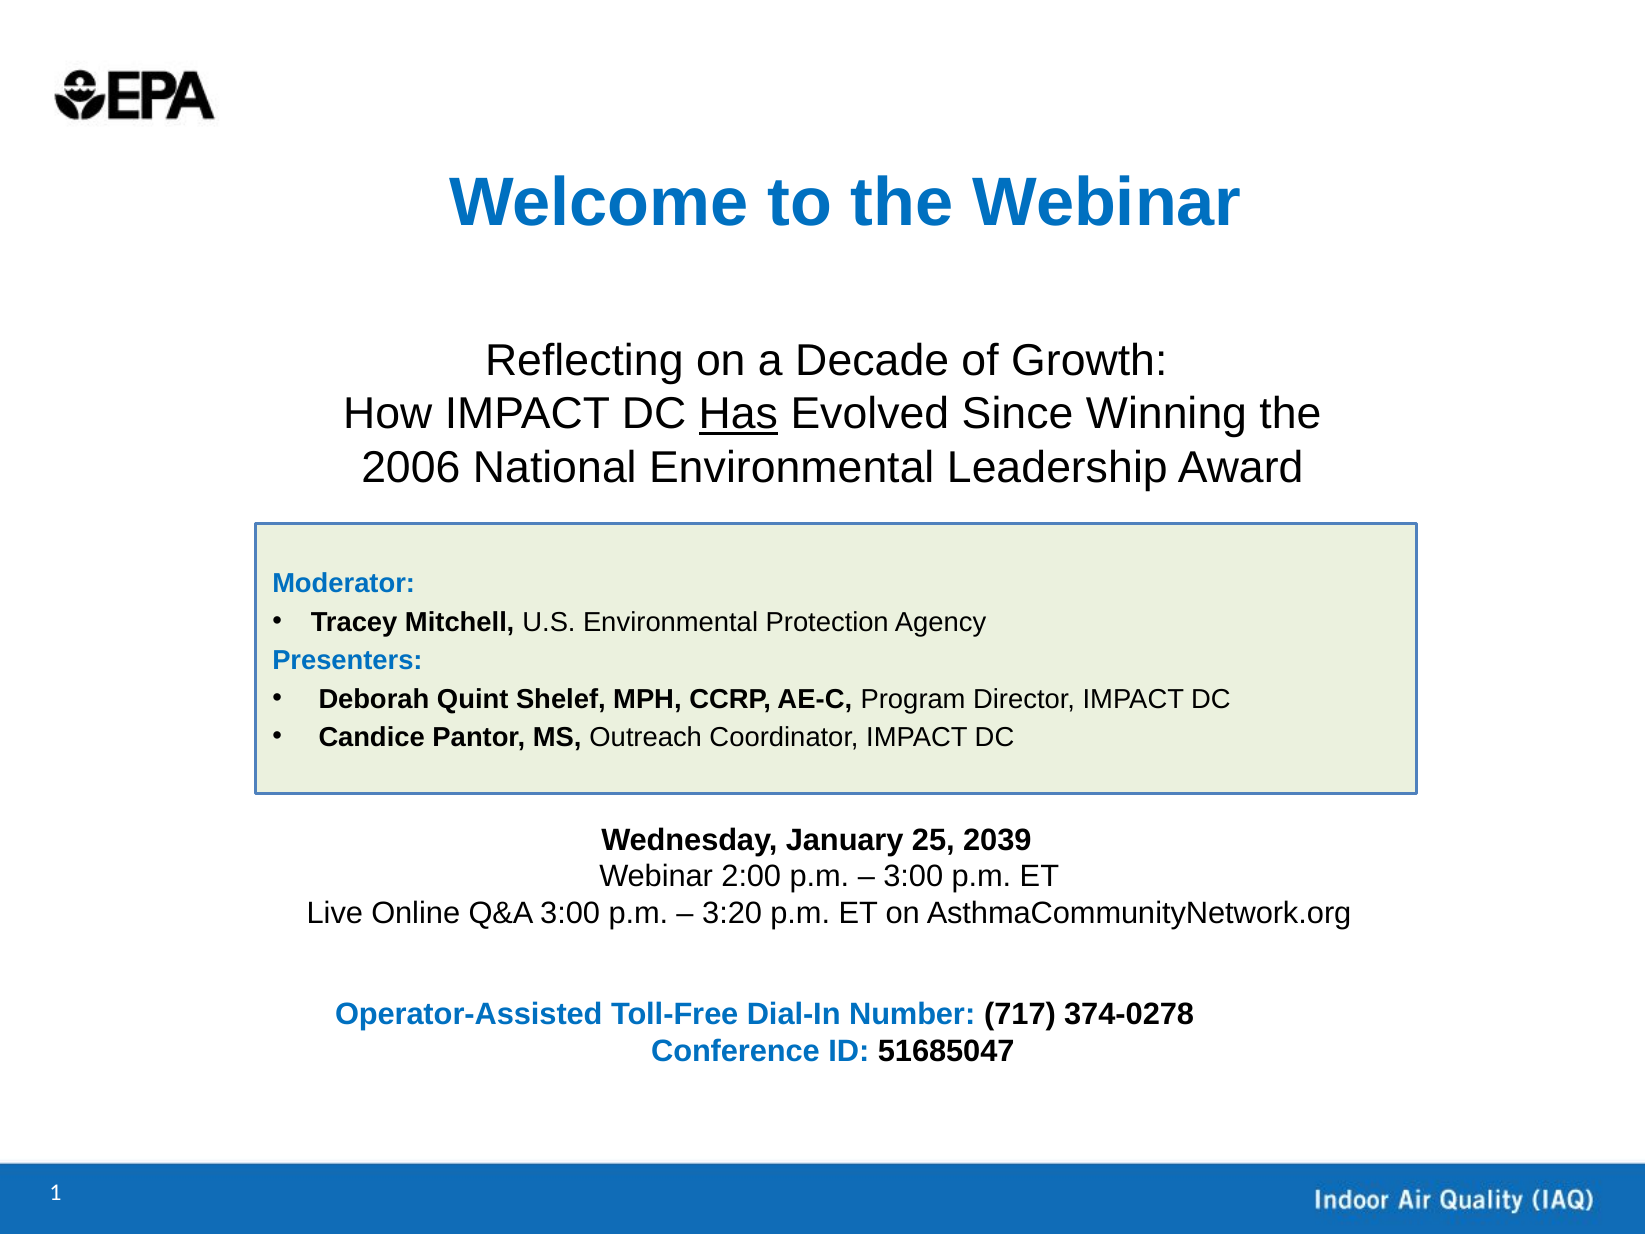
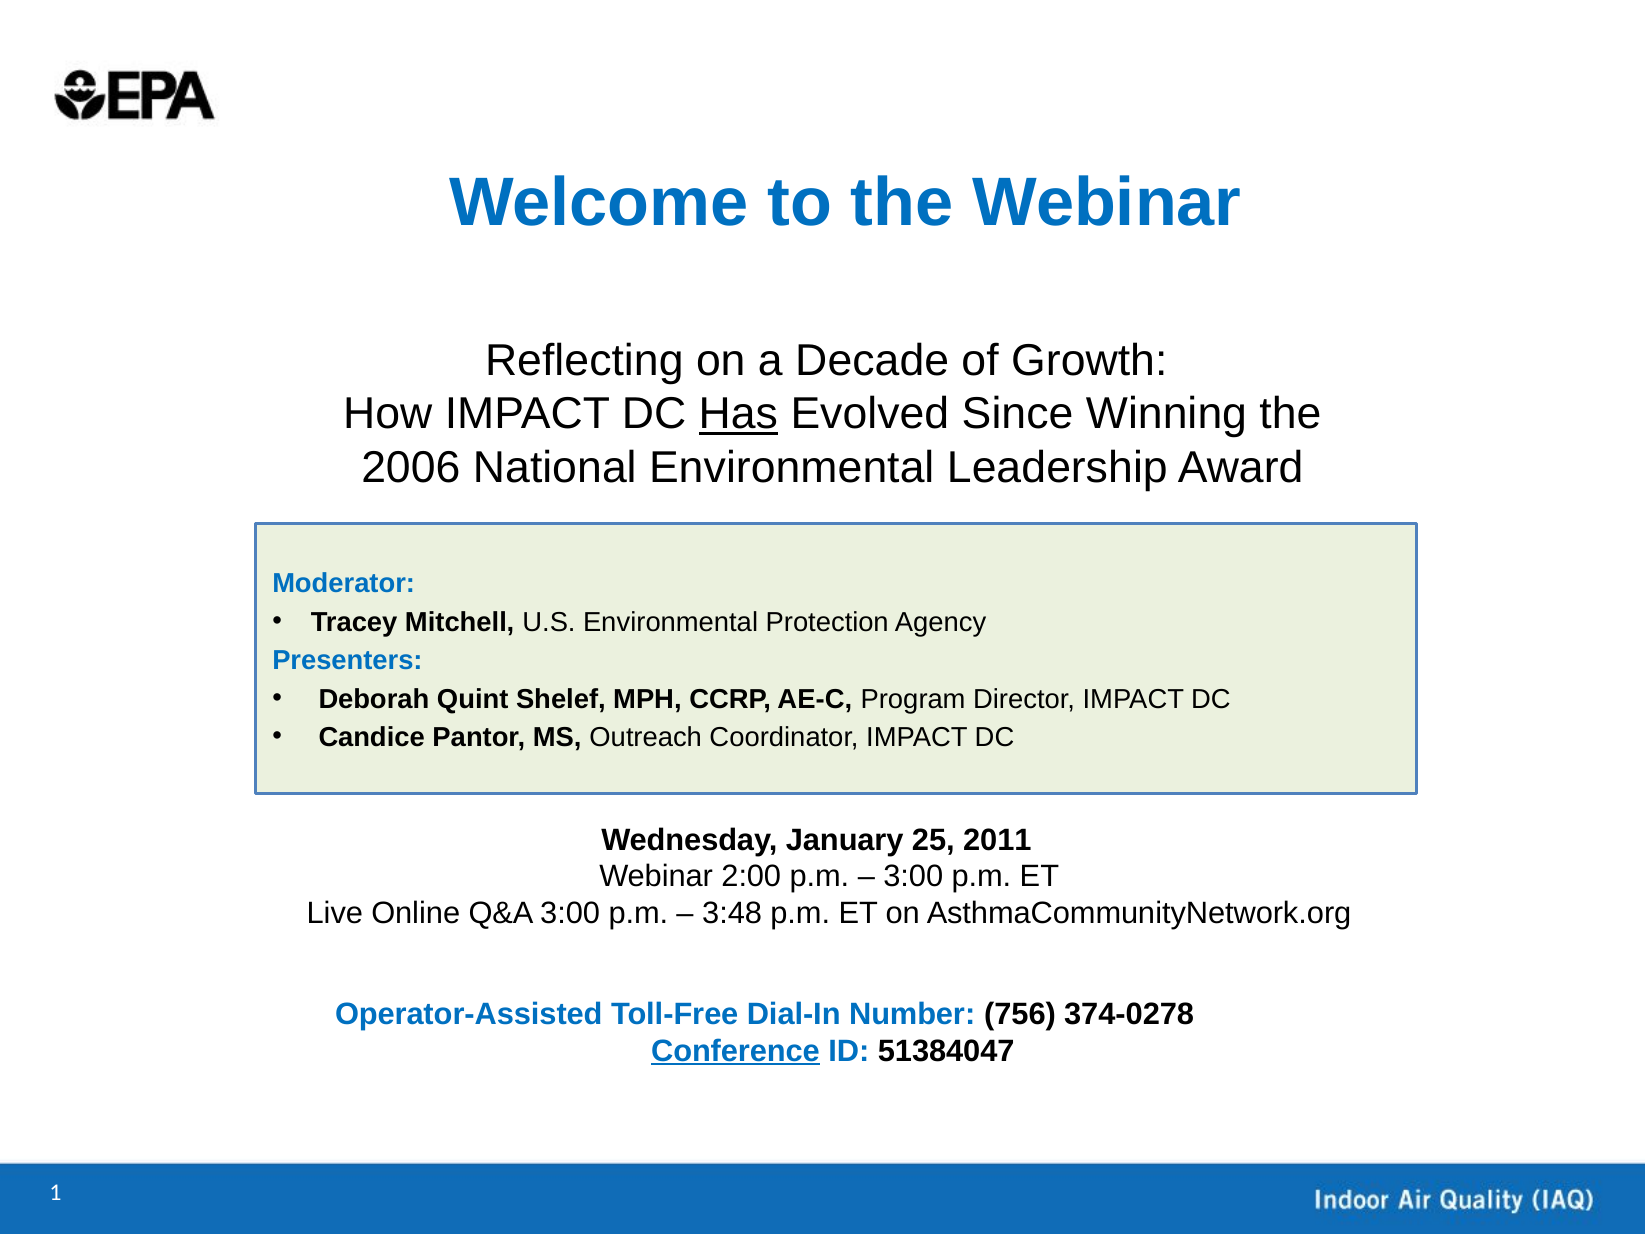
2039: 2039 -> 2011 (997, 840)
3:20: 3:20 -> 3:48 (732, 913)
717: 717 -> 756 (1020, 1014)
Conference underline: none -> present (735, 1051)
51685047: 51685047 -> 51384047 (946, 1051)
